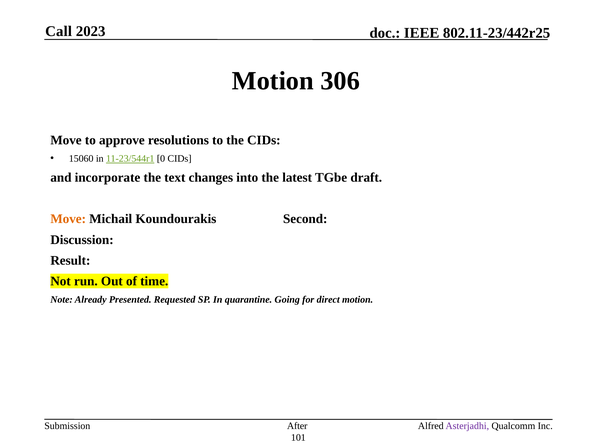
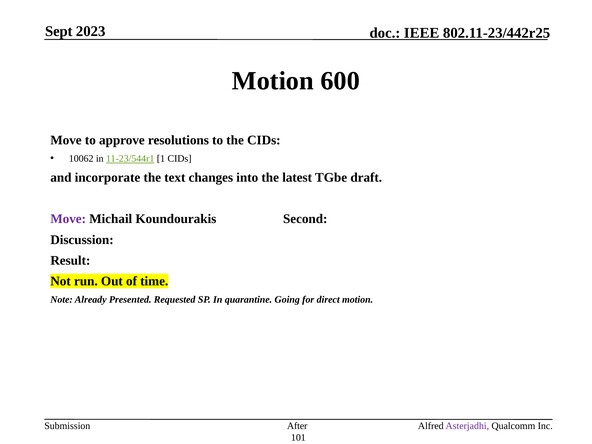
Call: Call -> Sept (59, 31)
306: 306 -> 600 (340, 81)
15060: 15060 -> 10062 (81, 159)
0: 0 -> 1 (161, 159)
Move colour: orange -> purple (68, 219)
